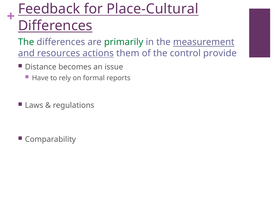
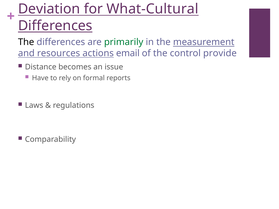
Feedback: Feedback -> Deviation (49, 9)
Place-Cultural: Place-Cultural -> What-Cultural (152, 9)
The colour: green -> black (26, 42)
them: them -> email (128, 53)
